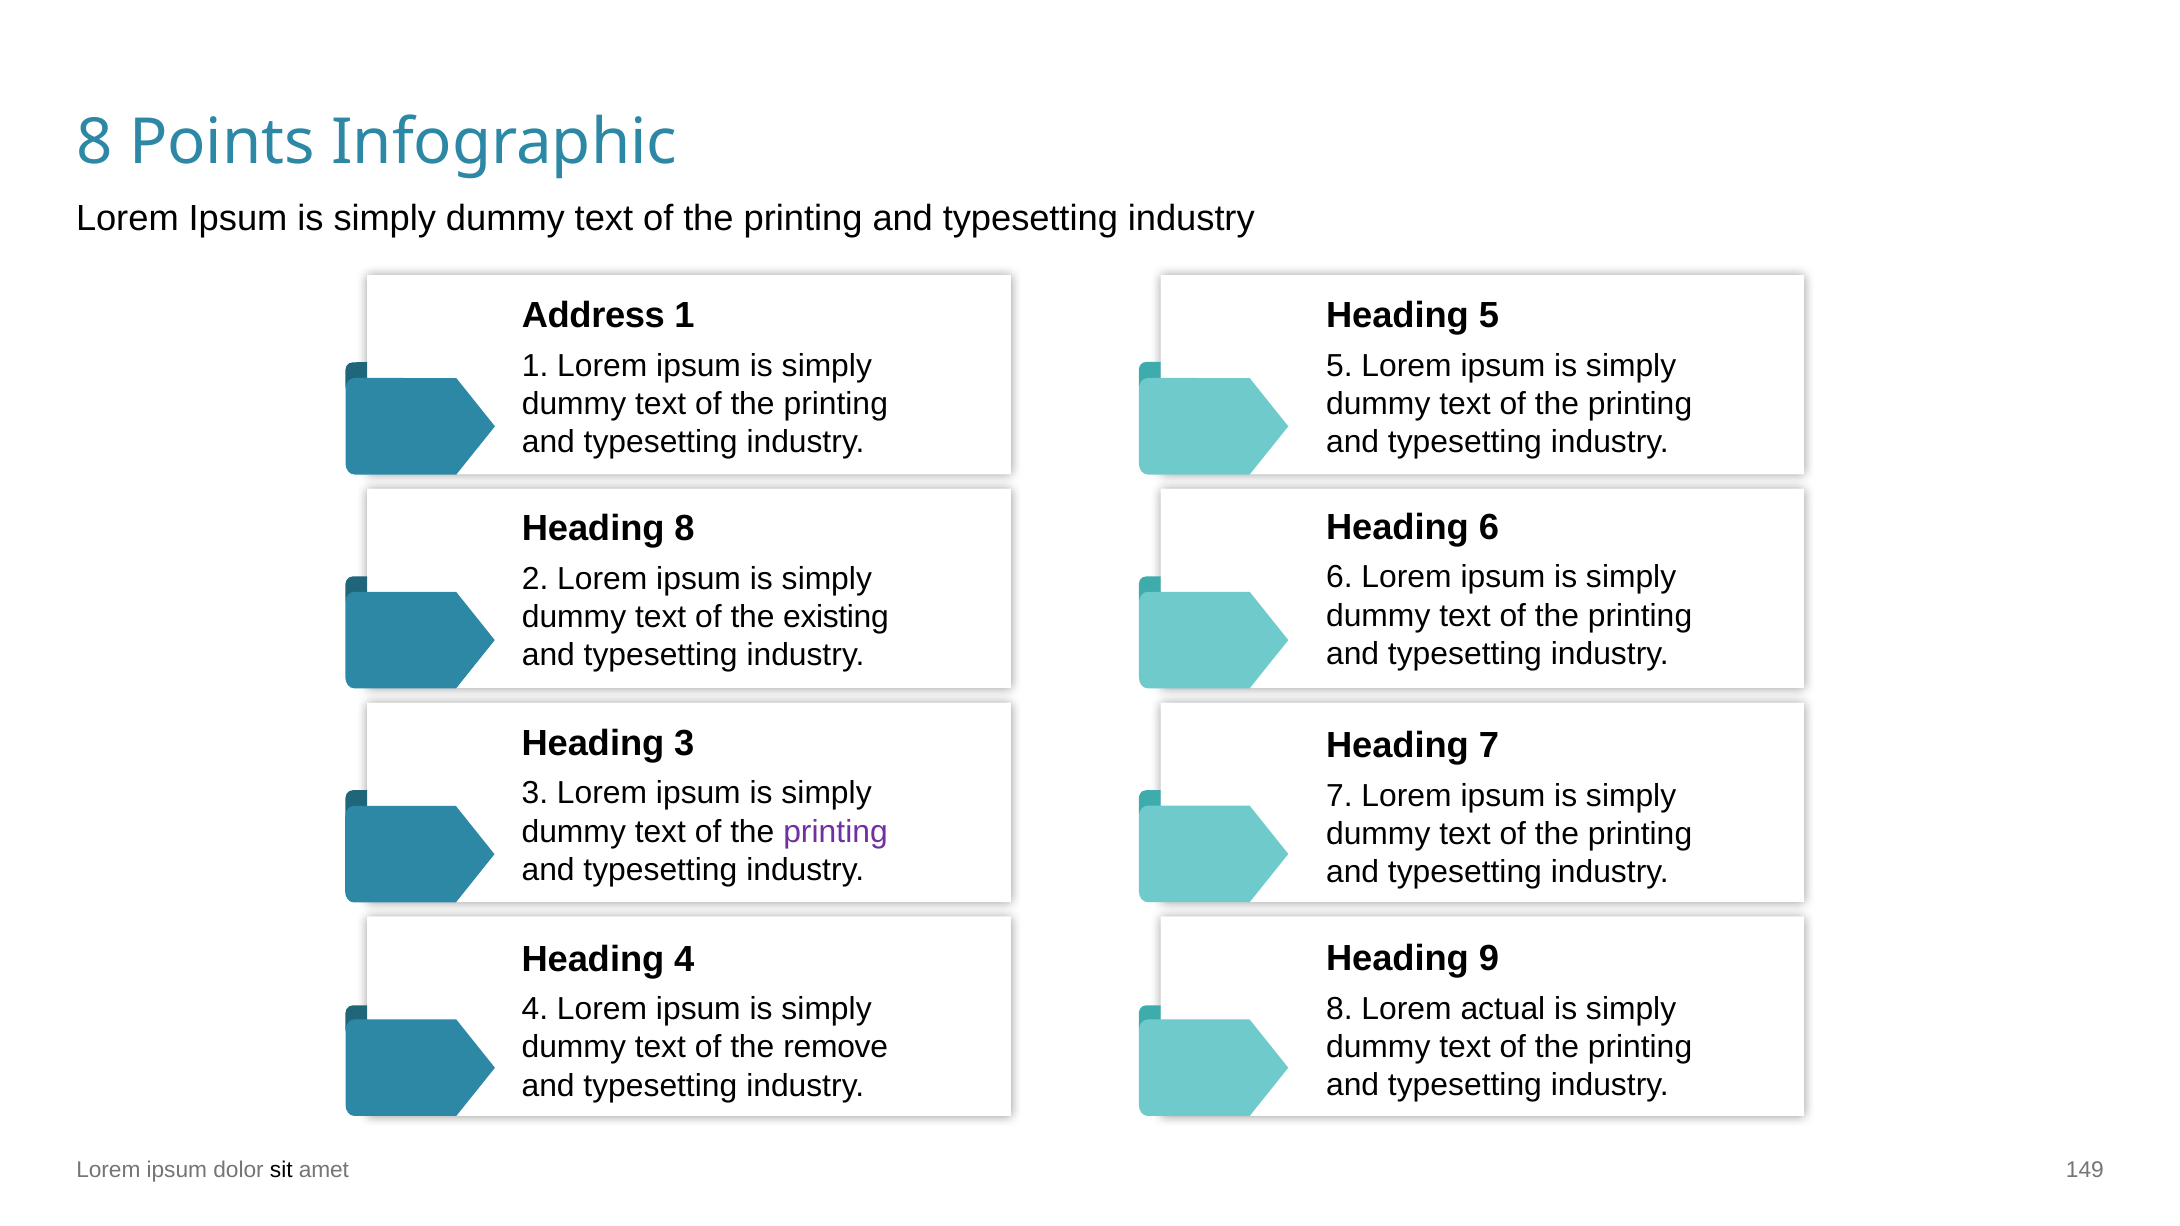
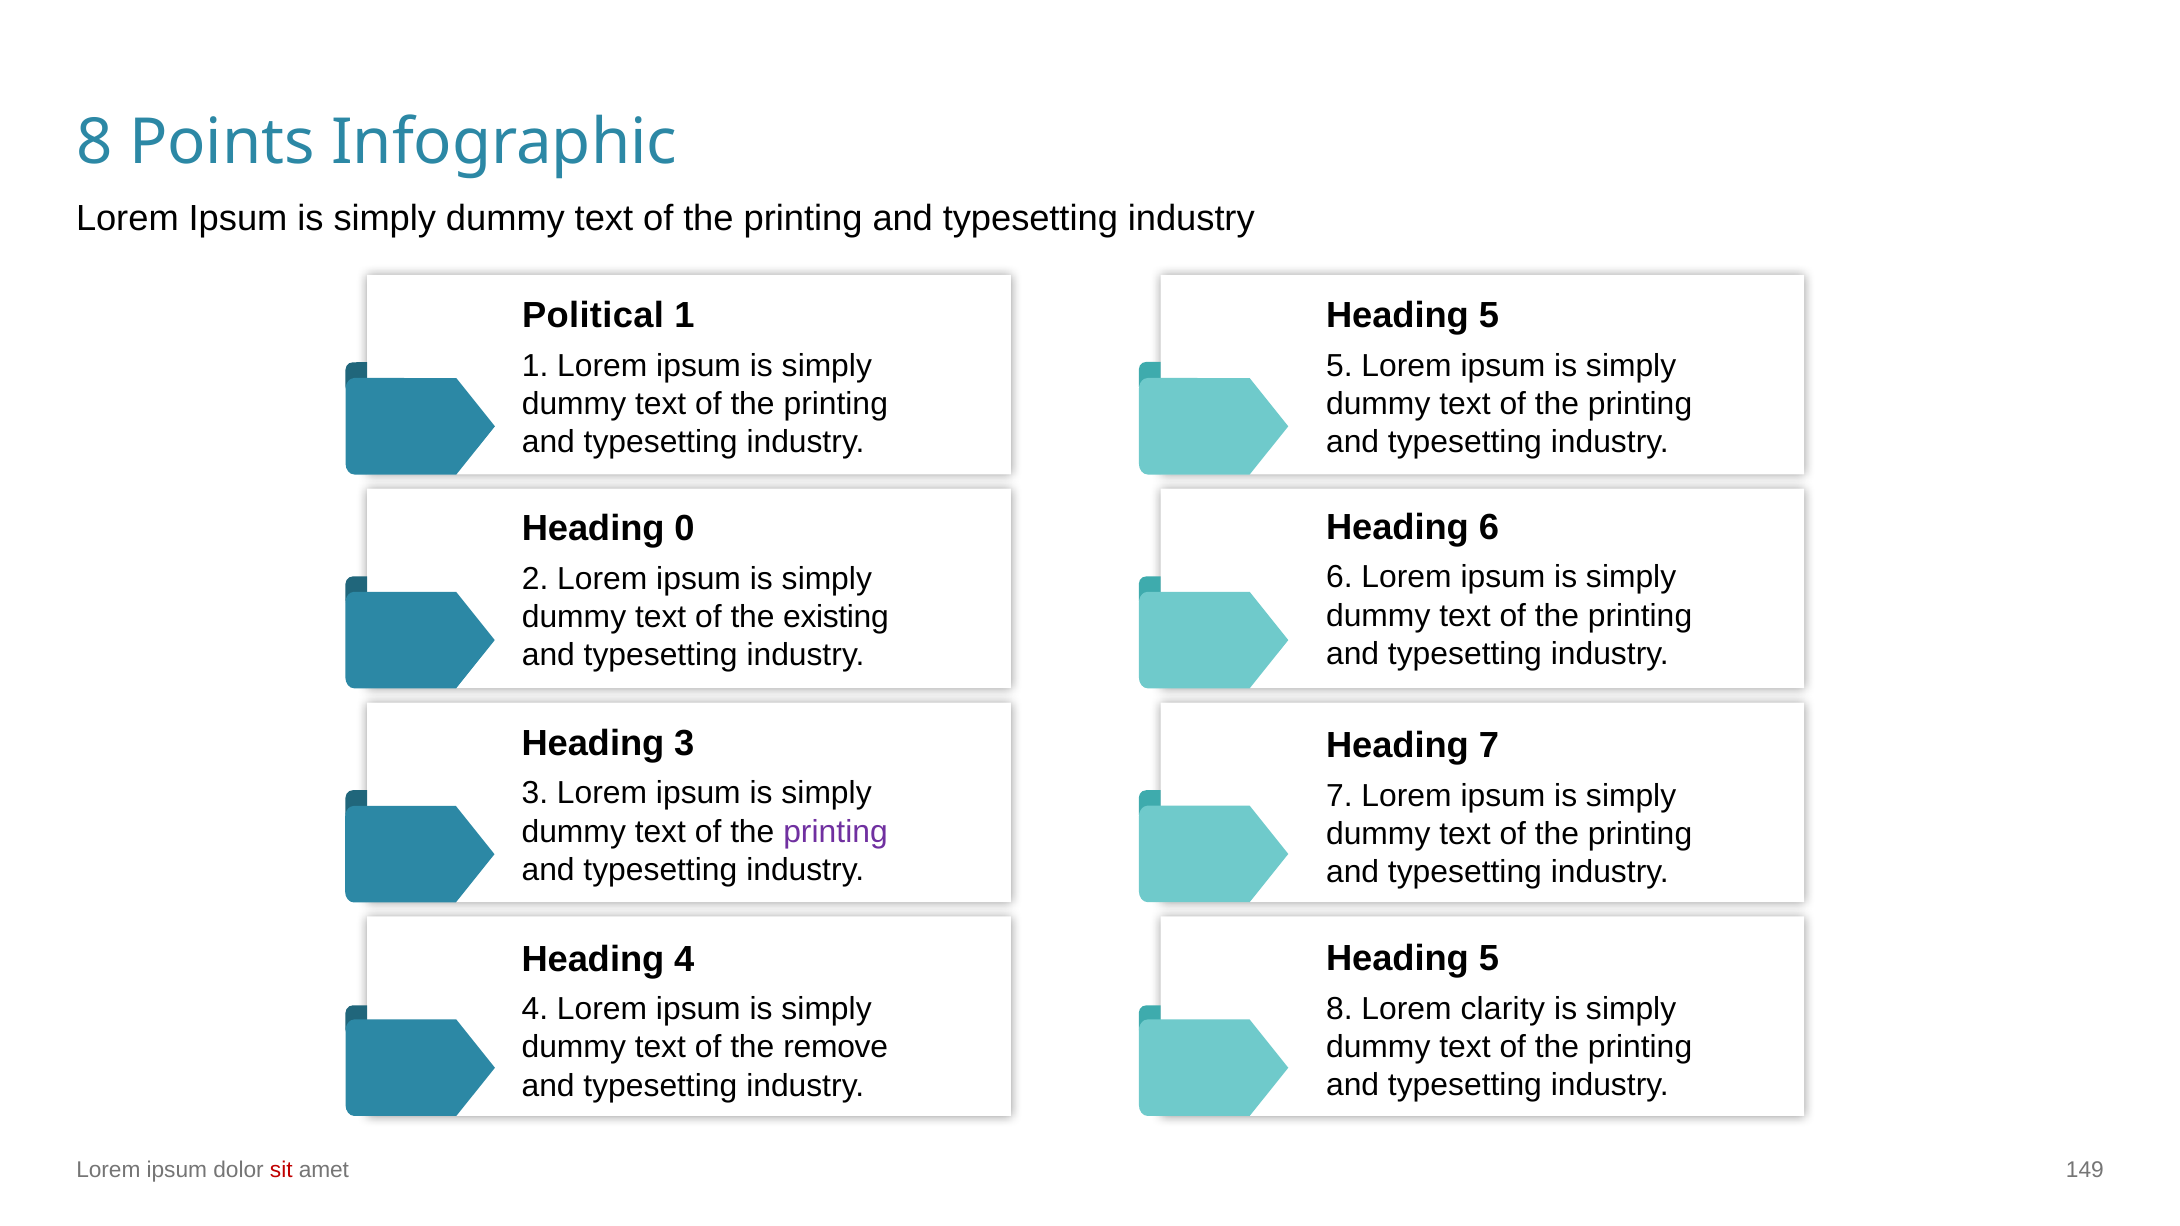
Address: Address -> Political (593, 316)
Heading 8: 8 -> 0 (685, 529)
9: 9 -> 5 (1489, 959)
actual: actual -> clarity (1503, 1009)
sit colour: black -> red (281, 1170)
